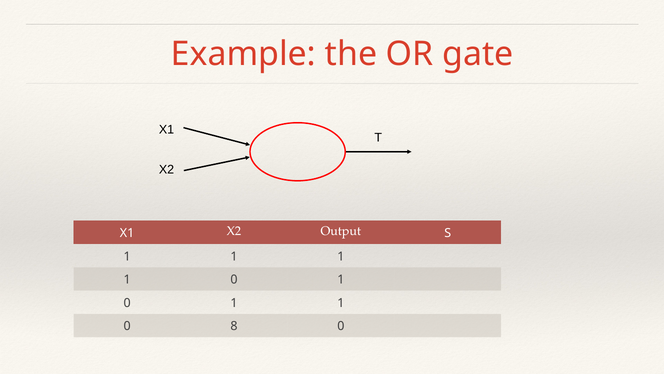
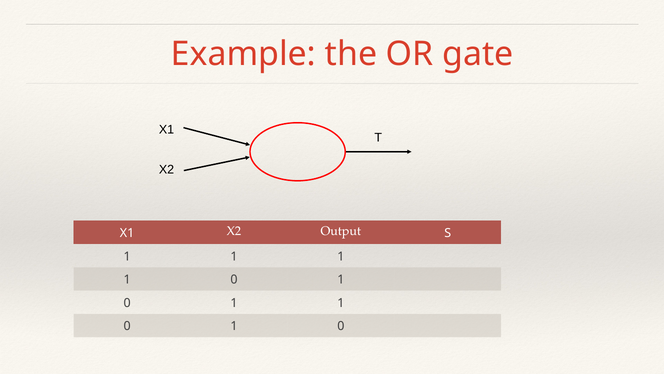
8: 8 -> 1 (234, 326)
